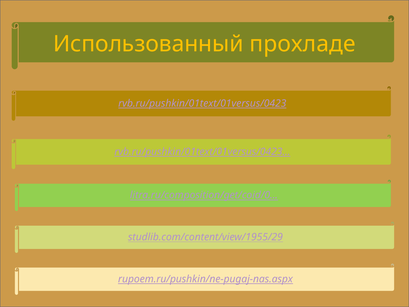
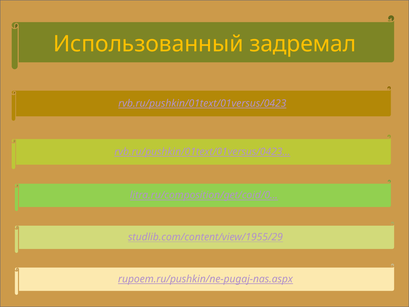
прохладе: прохладе -> задремал (303, 44)
